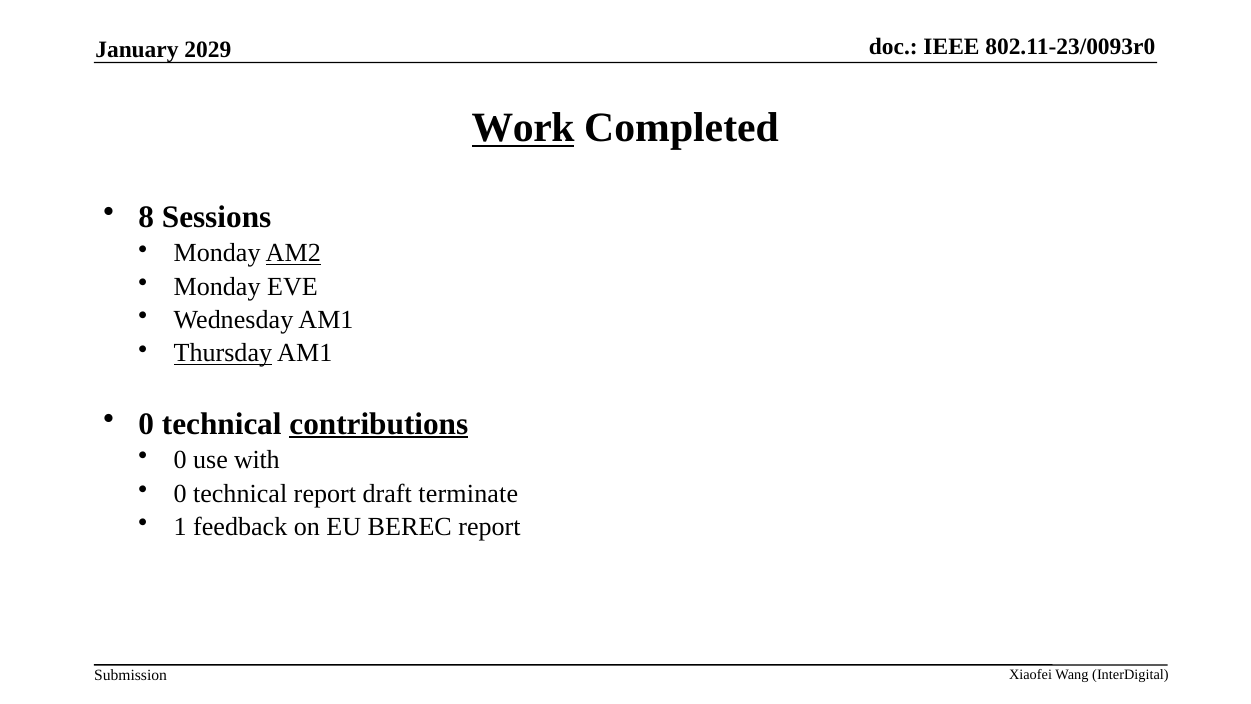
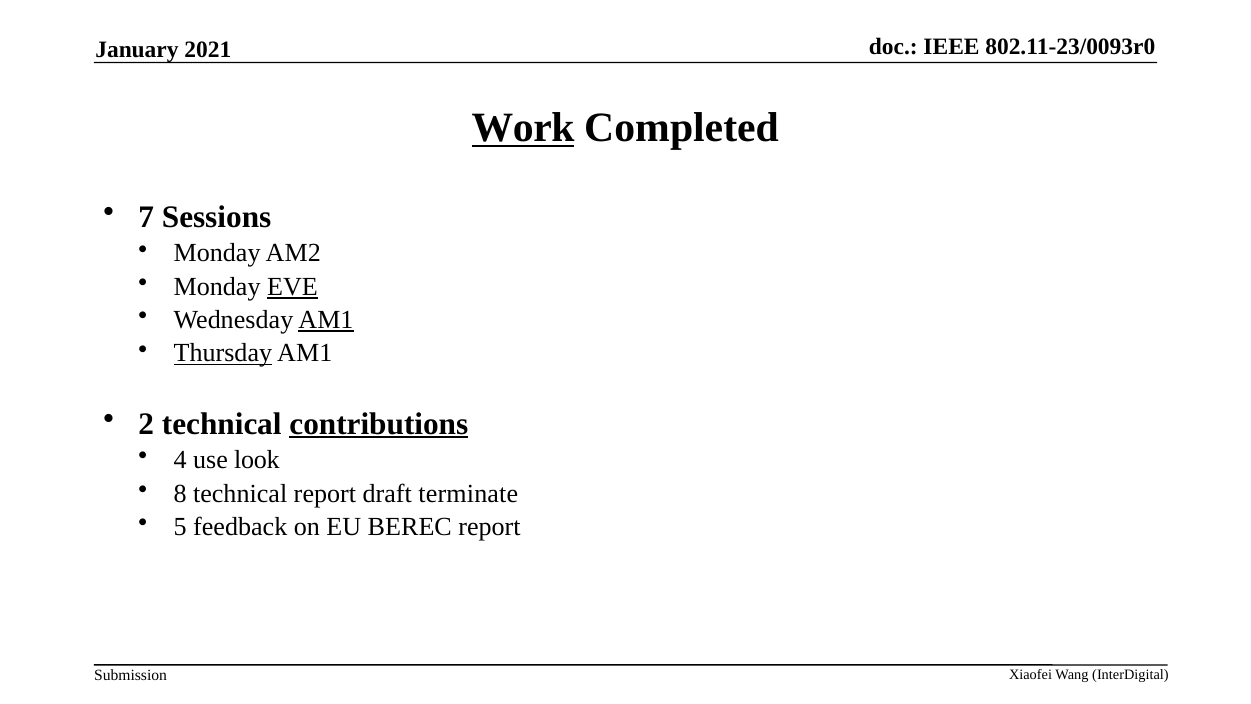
2029: 2029 -> 2021 (208, 50)
8: 8 -> 7 (146, 217)
AM2 underline: present -> none (293, 253)
EVE underline: none -> present (292, 286)
AM1 underline: none -> present (326, 320)
0: 0 -> 2 (146, 424)
0: 0 -> 4 (180, 460)
with: with -> look (257, 460)
0: 0 -> 8 (180, 493)
1: 1 -> 5 (180, 527)
